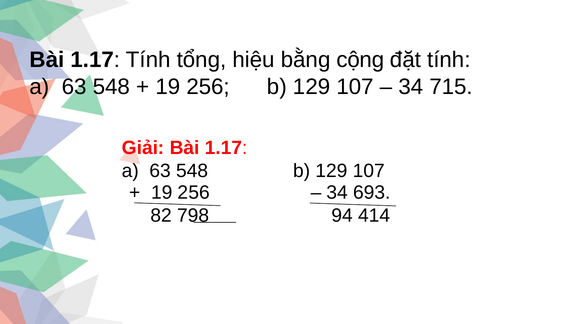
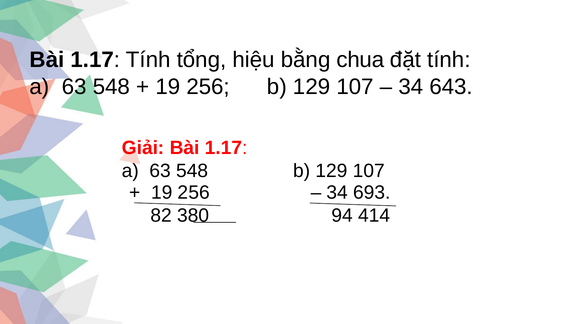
cộng: cộng -> chua (360, 60)
715: 715 -> 643 (451, 87)
798: 798 -> 380 (193, 215)
